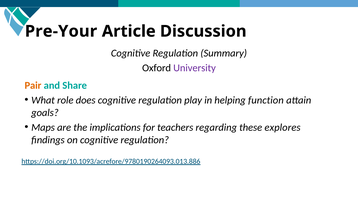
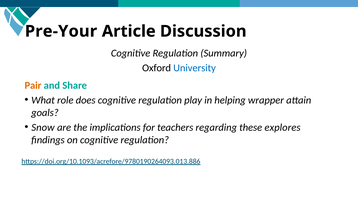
University colour: purple -> blue (195, 68)
function: function -> wrapper (266, 100)
Maps: Maps -> Snow (43, 128)
